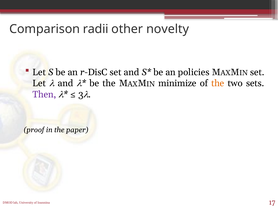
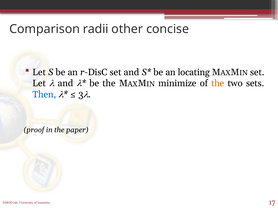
novelty: novelty -> concise (168, 29)
policies: policies -> locating (194, 72)
Then colour: purple -> blue (44, 95)
